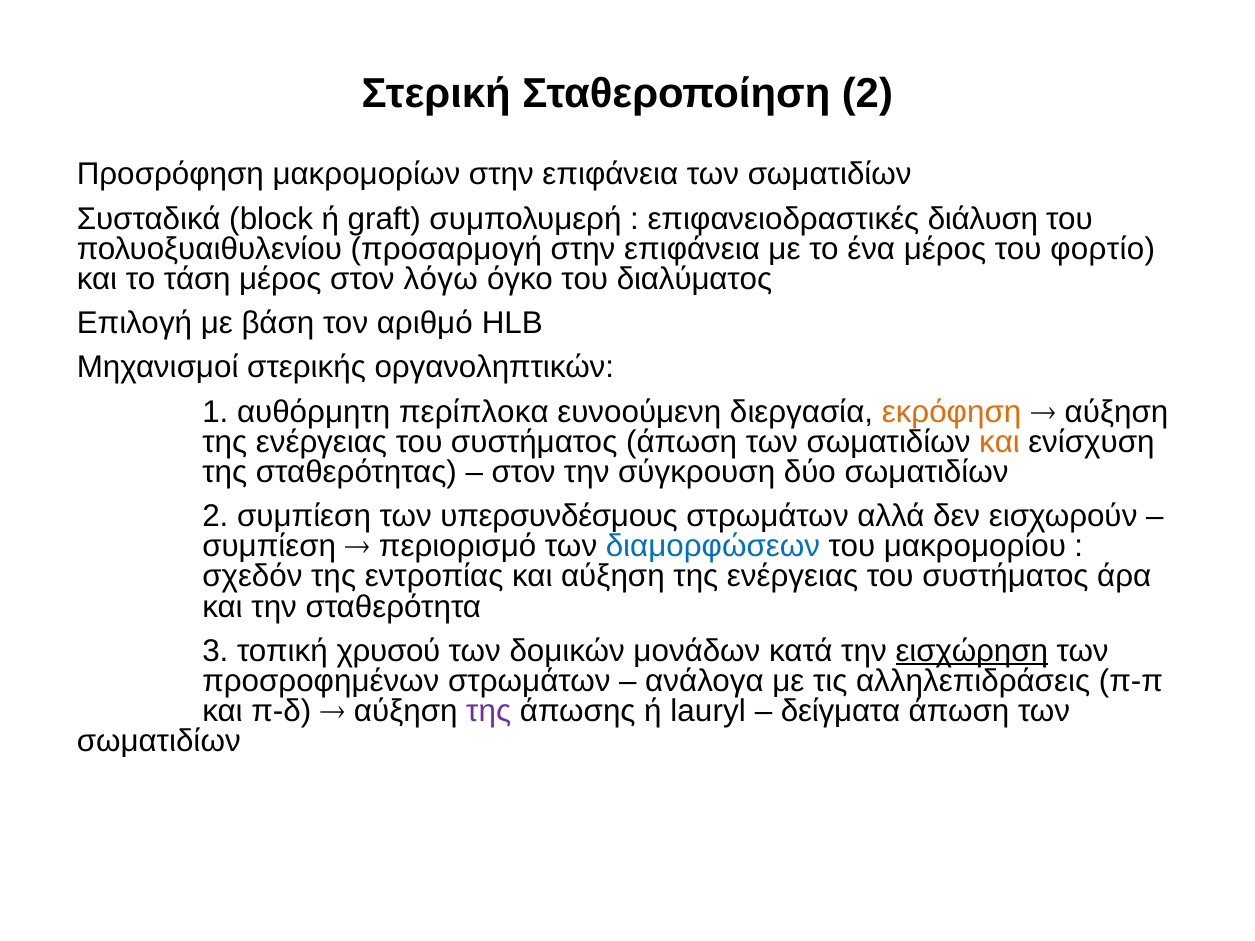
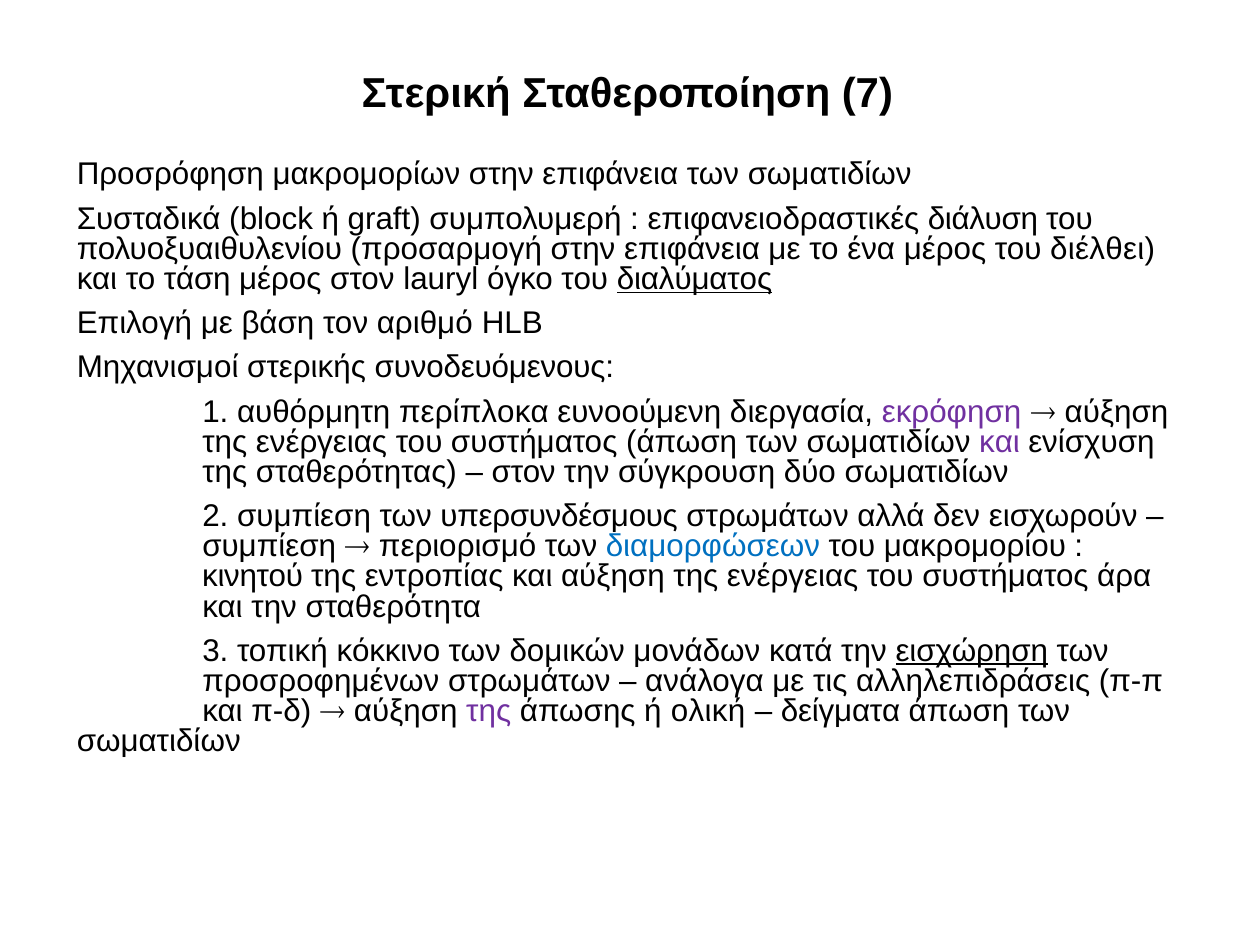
Σταθεροποίηση 2: 2 -> 7 (867, 94)
φορτίο: φορτίο -> διέλθει (1103, 249)
λόγω: λόγω -> lauryl (441, 279)
διαλύματος underline: none -> present (695, 279)
οργανοληπτικών: οργανοληπτικών -> συνοδευόμενους (494, 368)
εκρόφηση colour: orange -> purple (952, 412)
και colour: orange -> purple (1000, 442)
σχεδόν: σχεδόν -> κινητού (253, 577)
χρυσού: χρυσού -> κόκκινο (388, 651)
lauryl: lauryl -> ολική (708, 711)
